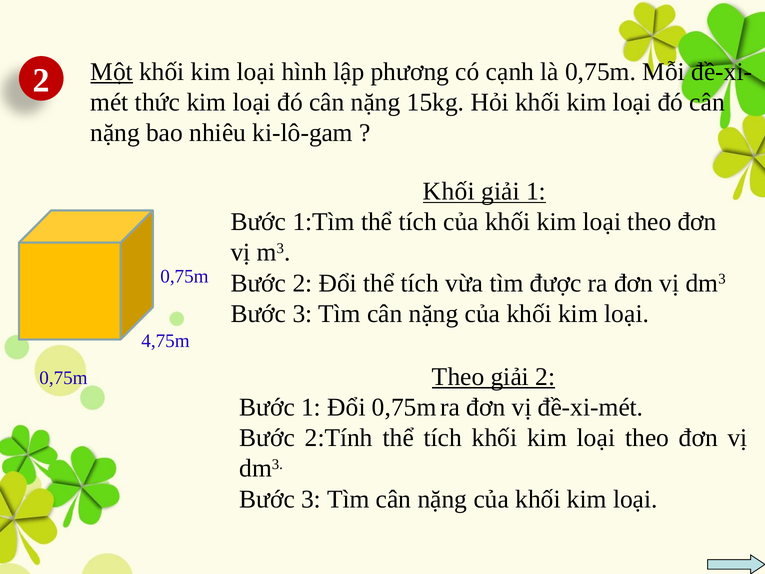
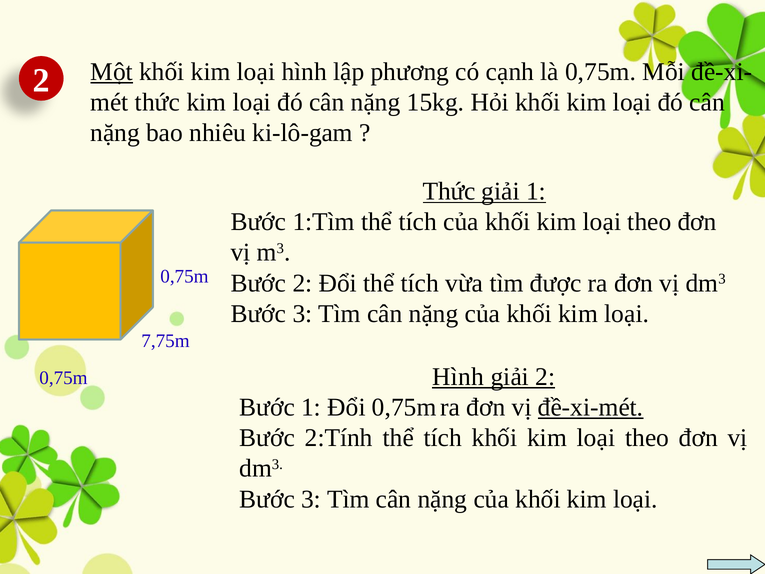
Khối: Khối -> Thức (449, 191)
4,75m: 4,75m -> 7,75m (166, 341)
Theo: Theo -> Hình (458, 376)
đề-xi-mét underline: none -> present (591, 407)
